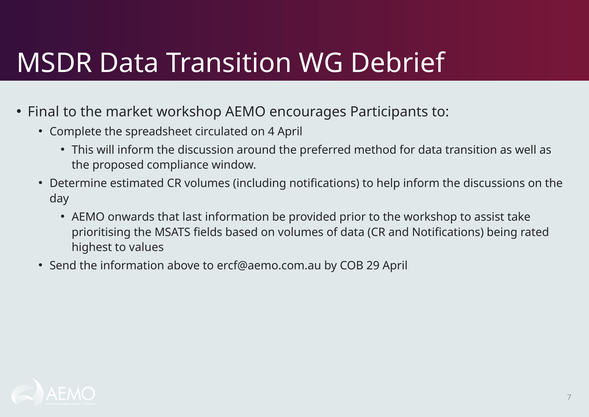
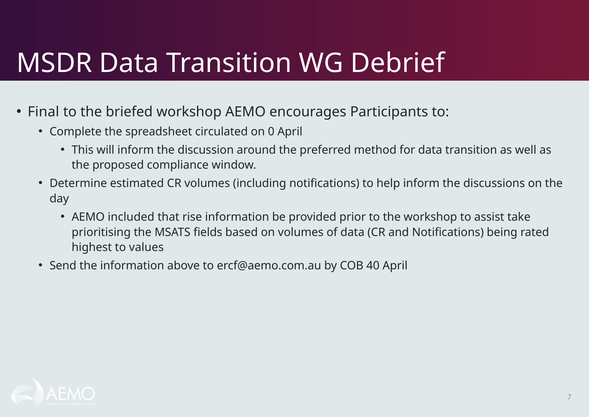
market: market -> briefed (129, 112)
4: 4 -> 0 (271, 131)
onwards: onwards -> included (131, 217)
last: last -> rise (192, 217)
29: 29 -> 40 (373, 265)
